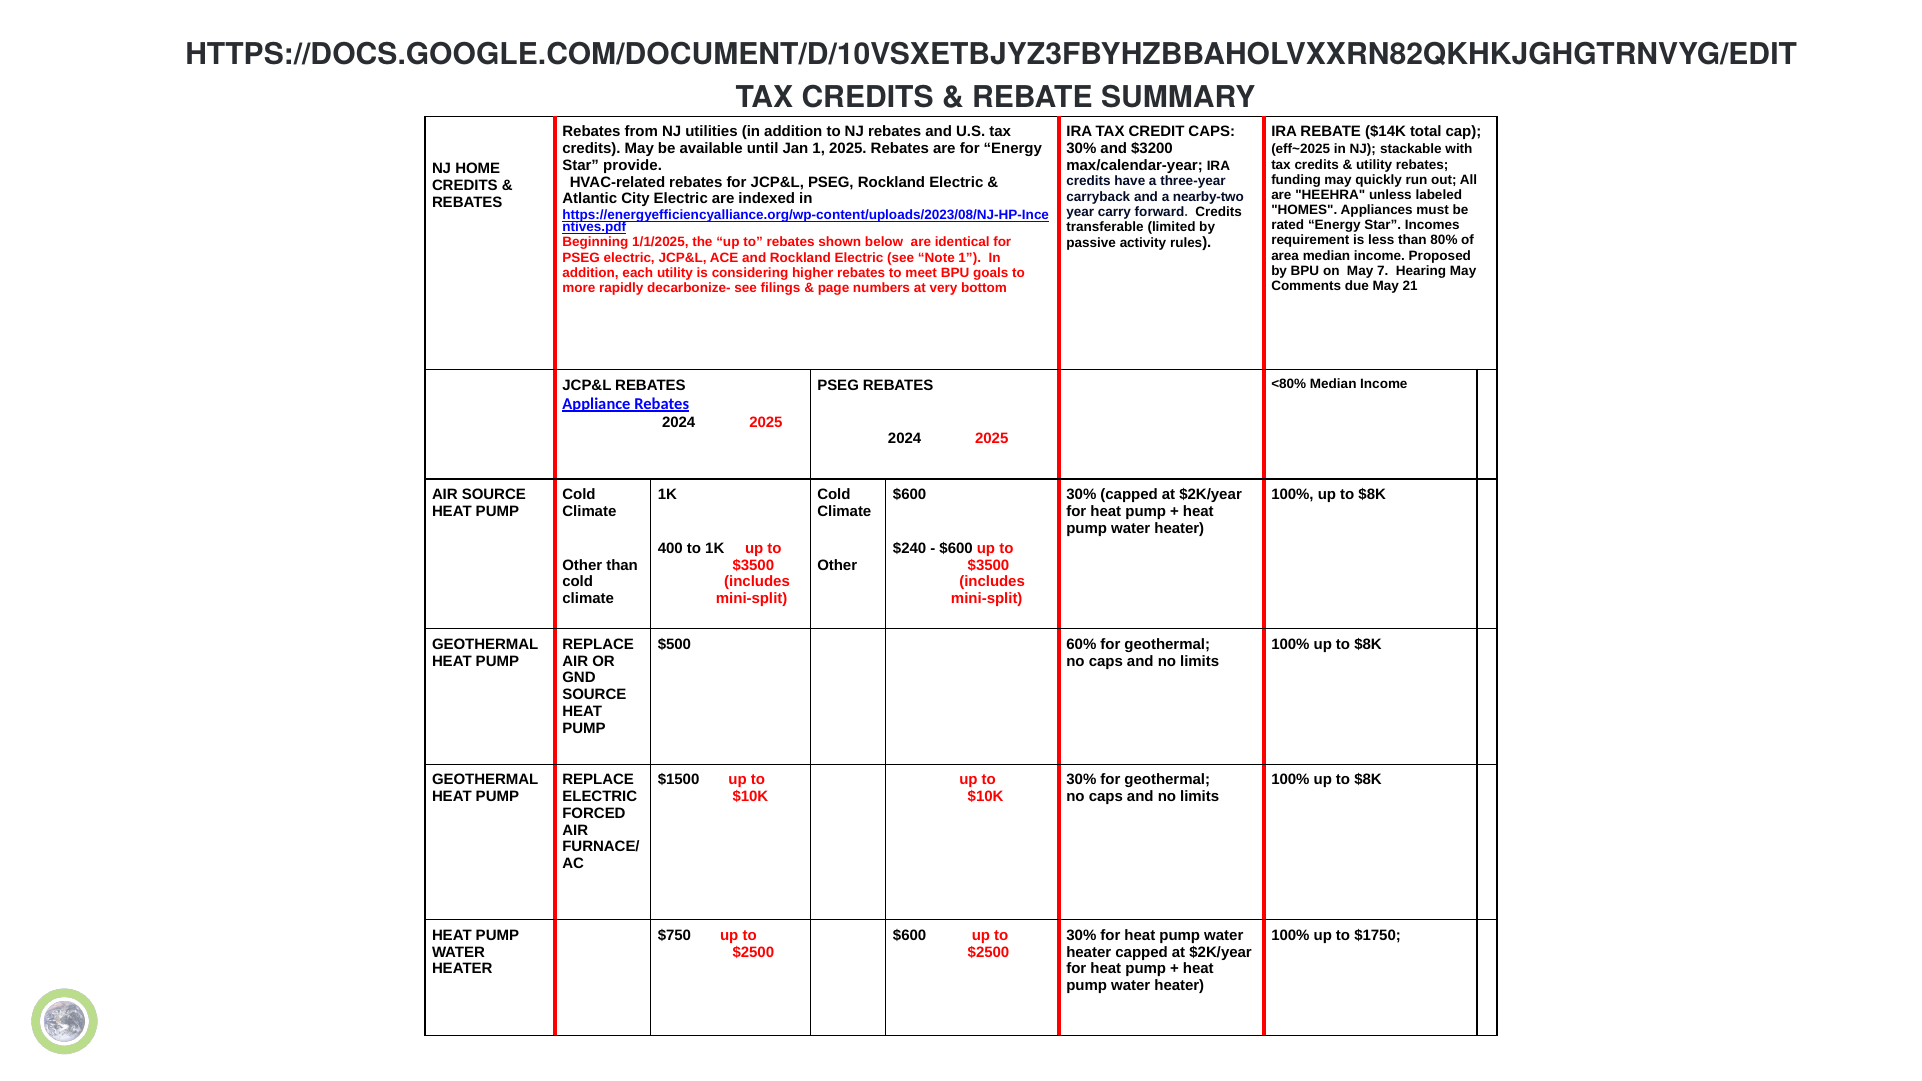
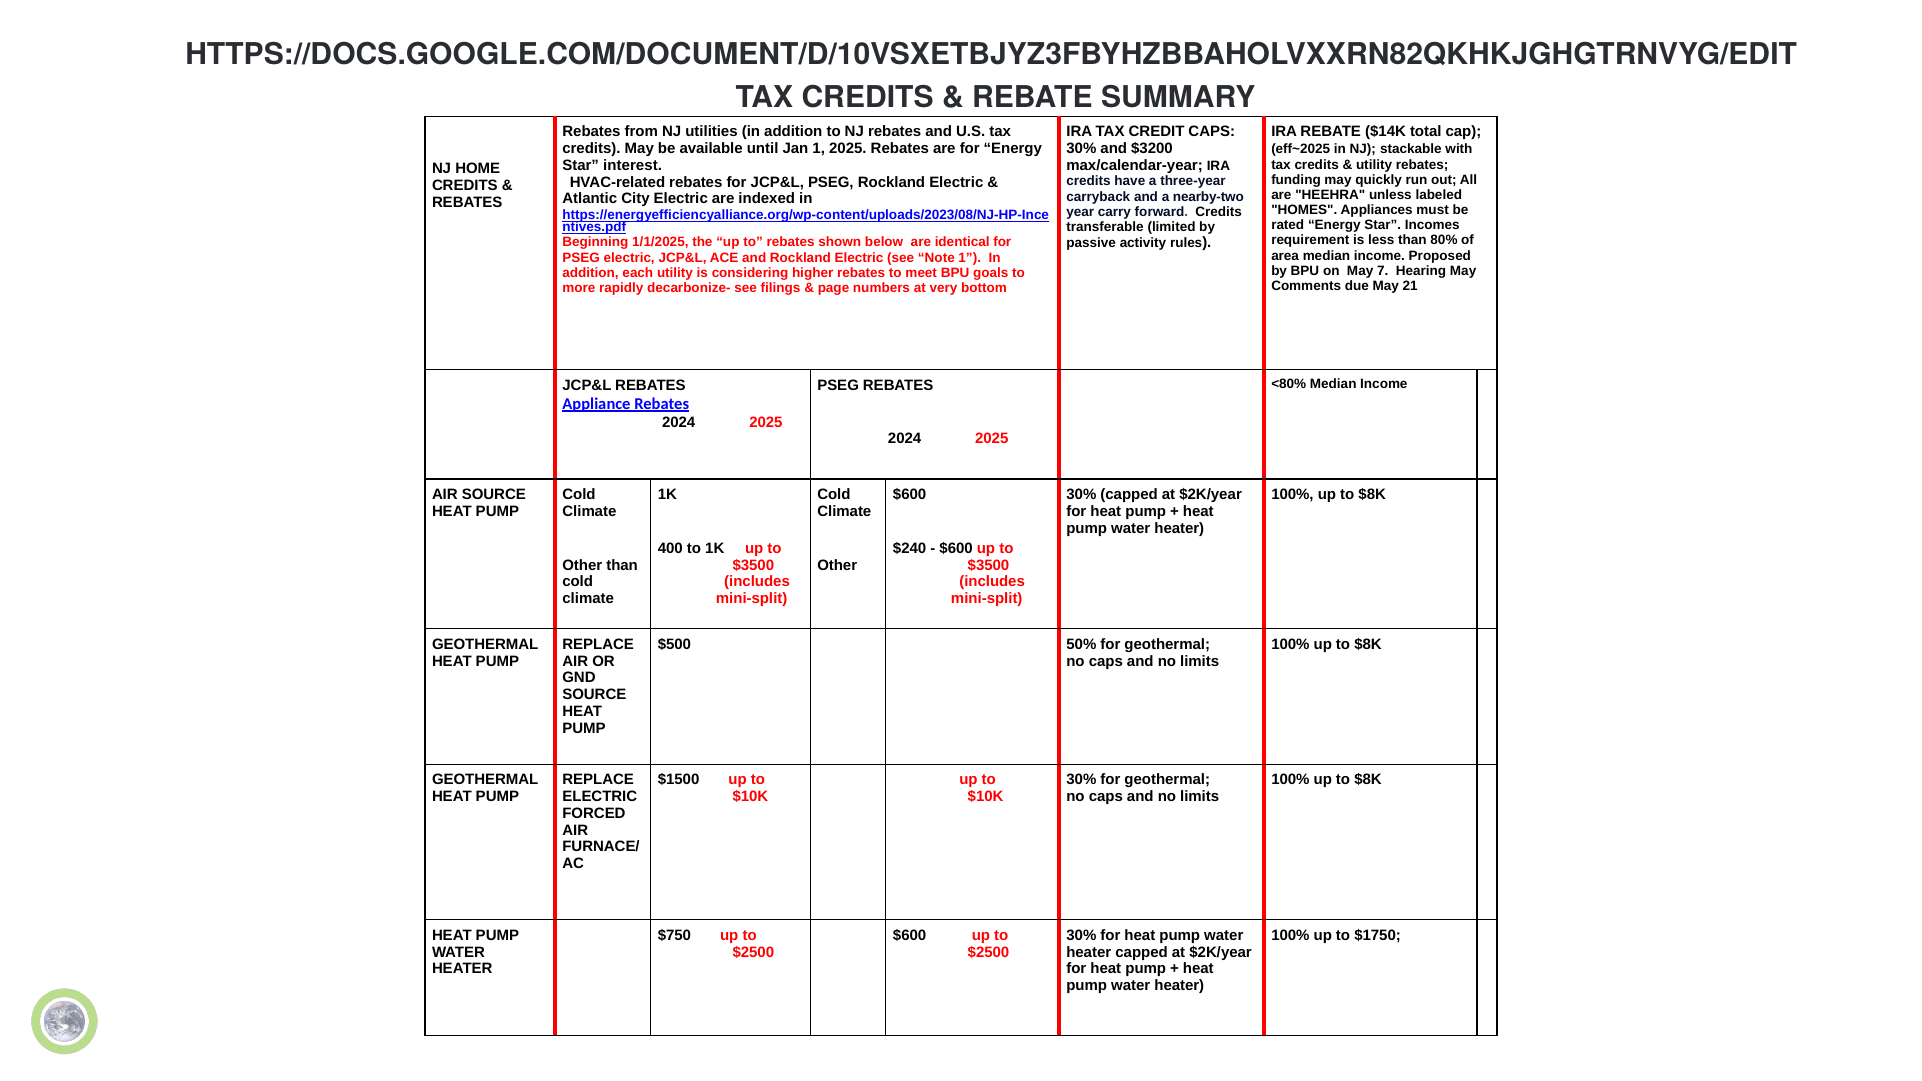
provide: provide -> interest (633, 166)
60%: 60% -> 50% (1081, 644)
